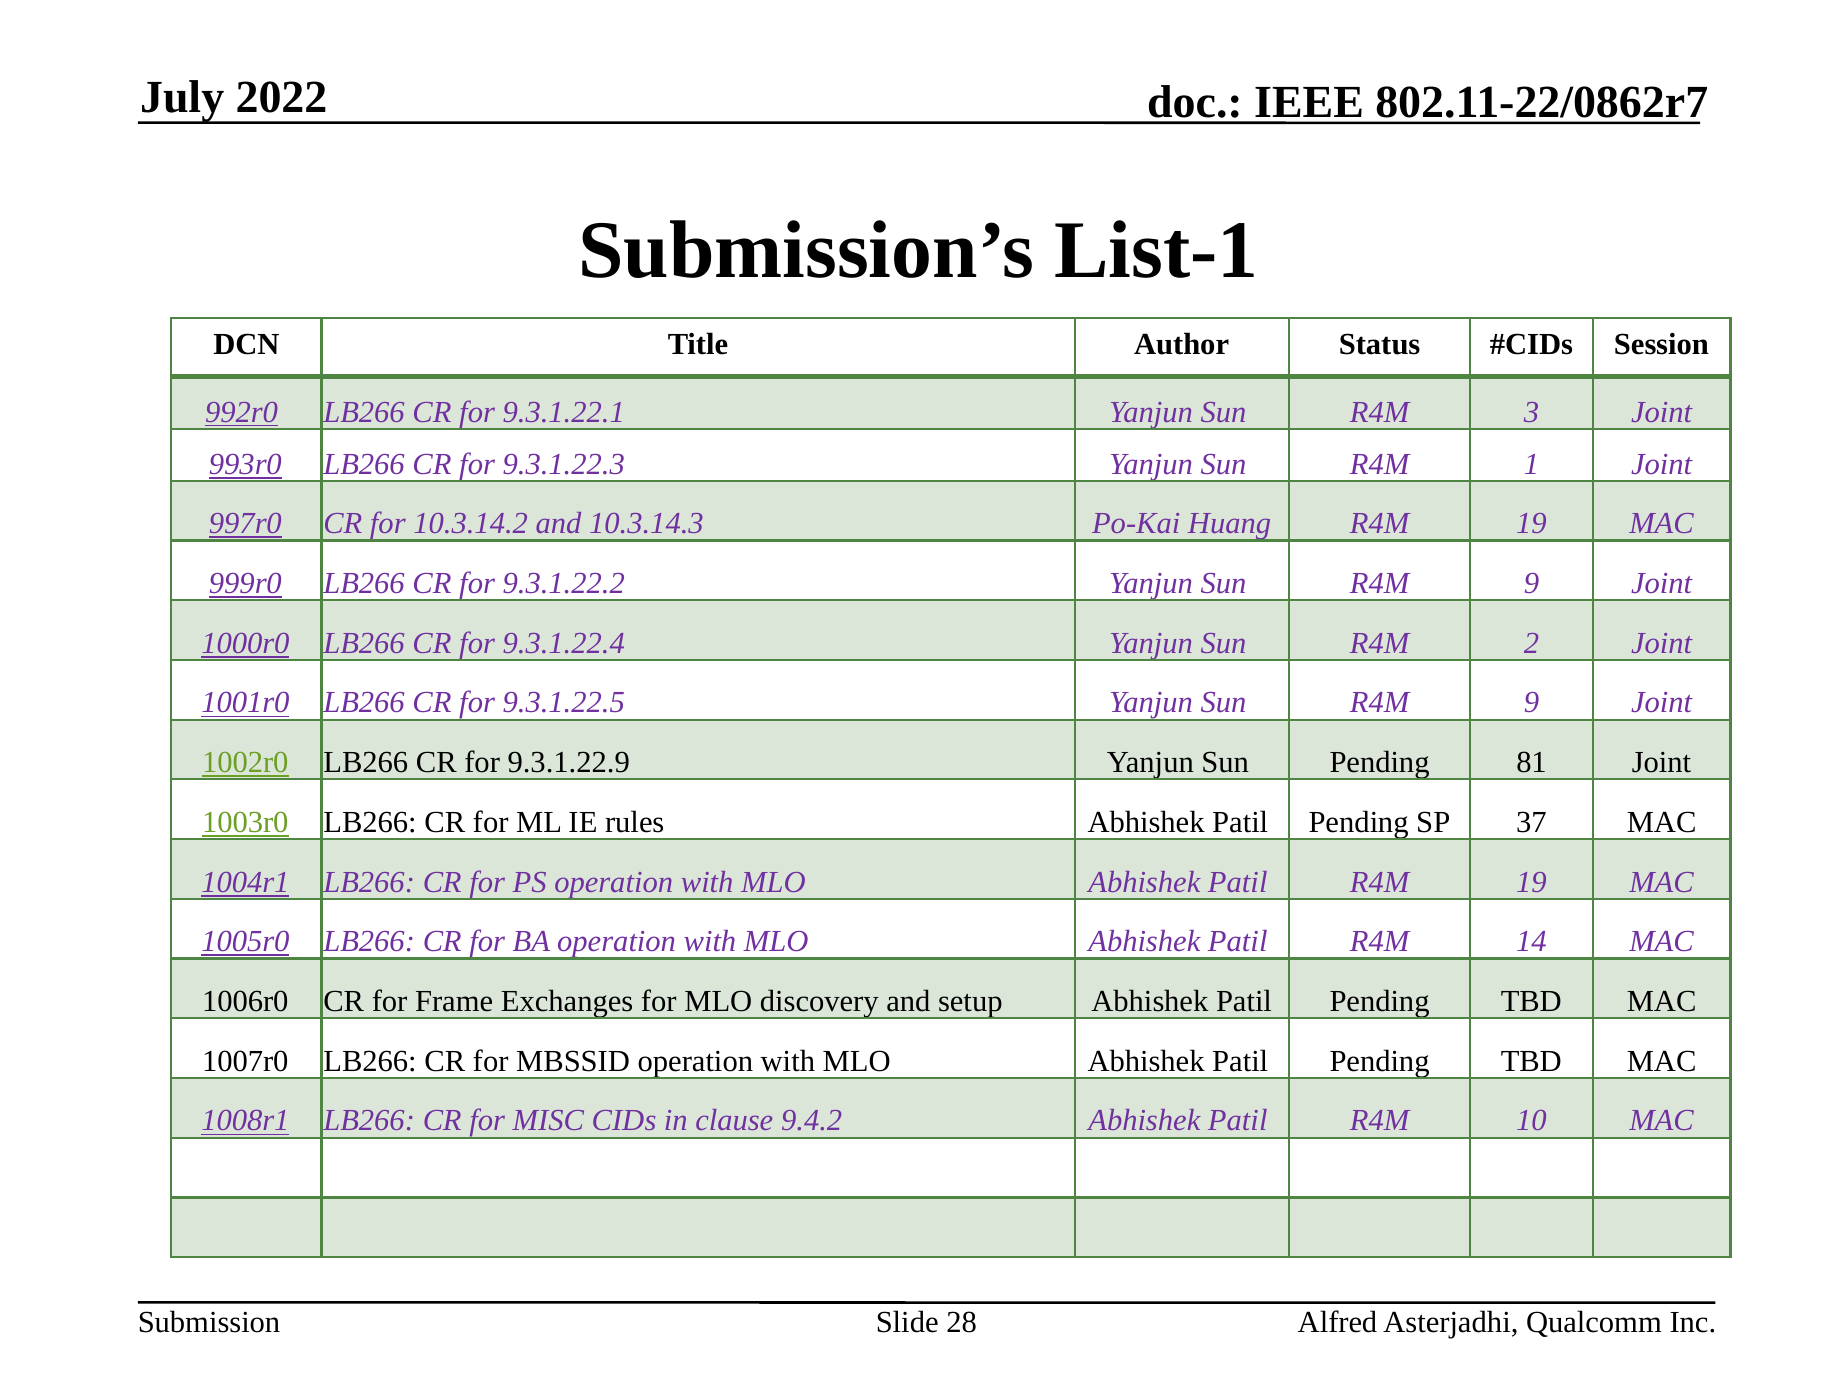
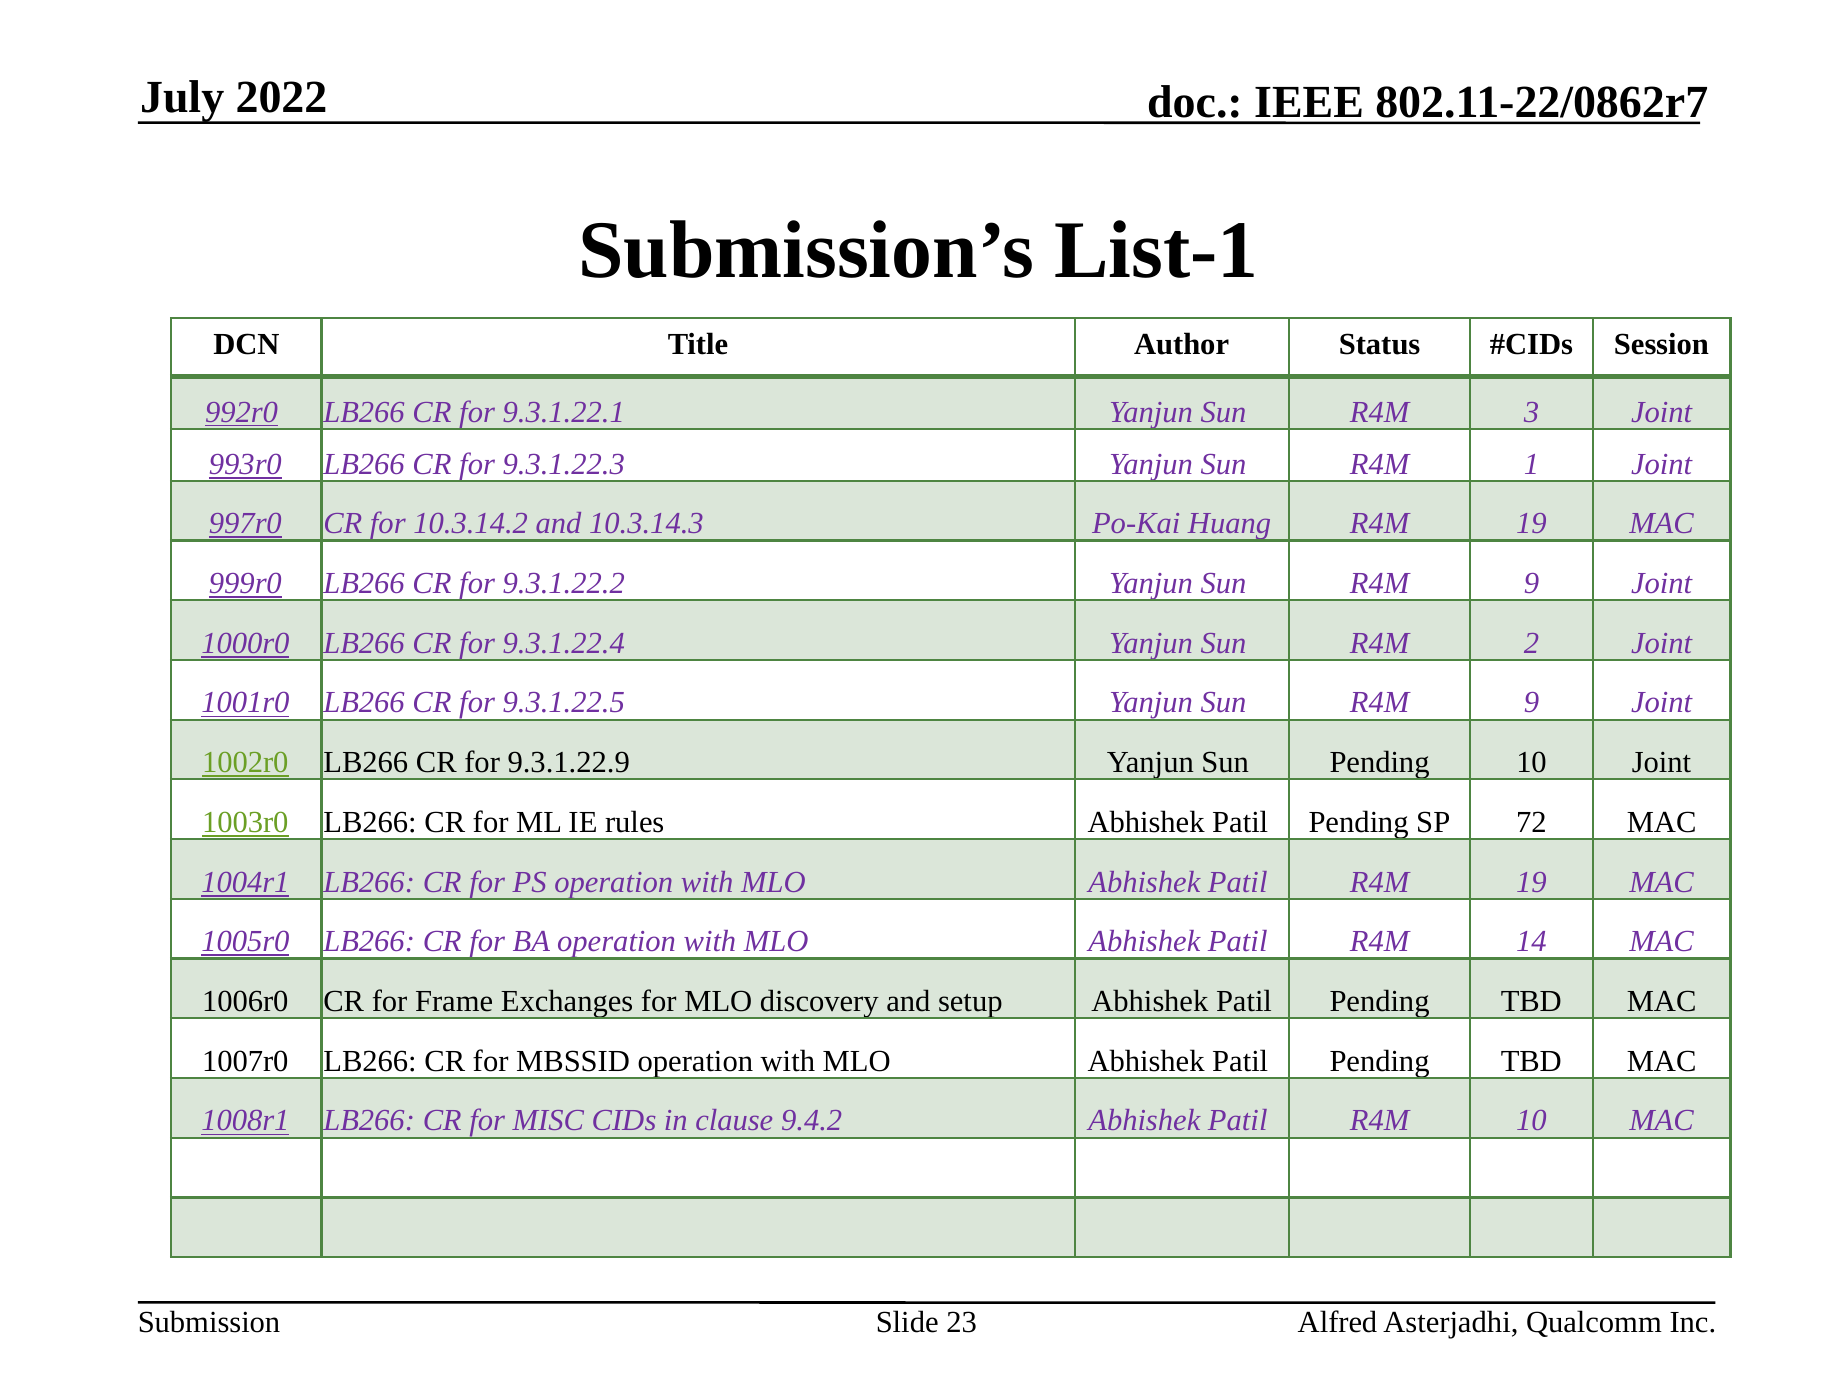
Pending 81: 81 -> 10 (1532, 762)
37: 37 -> 72 (1531, 822)
28: 28 -> 23 (962, 1322)
